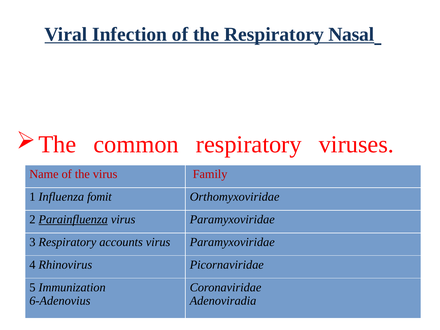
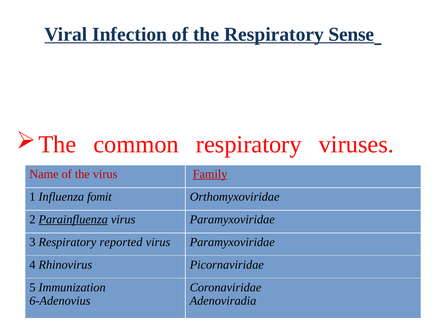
Nasal: Nasal -> Sense (351, 34)
Family underline: none -> present (210, 174)
accounts: accounts -> reported (121, 242)
